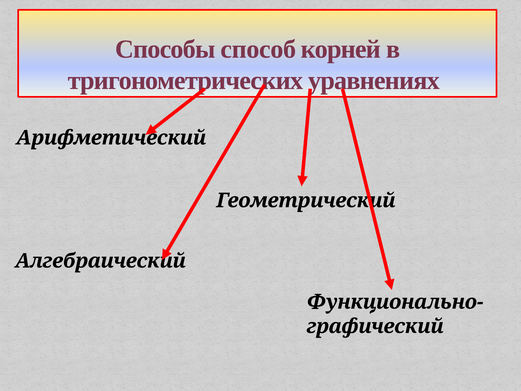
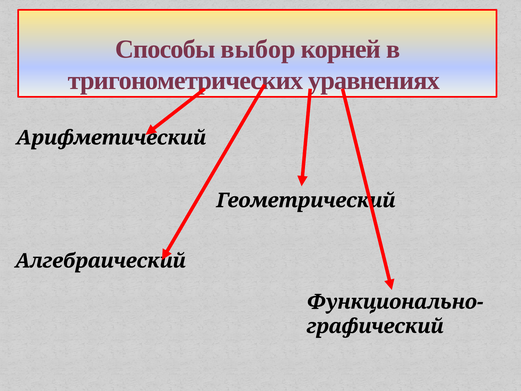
способ: способ -> выбор (258, 49)
